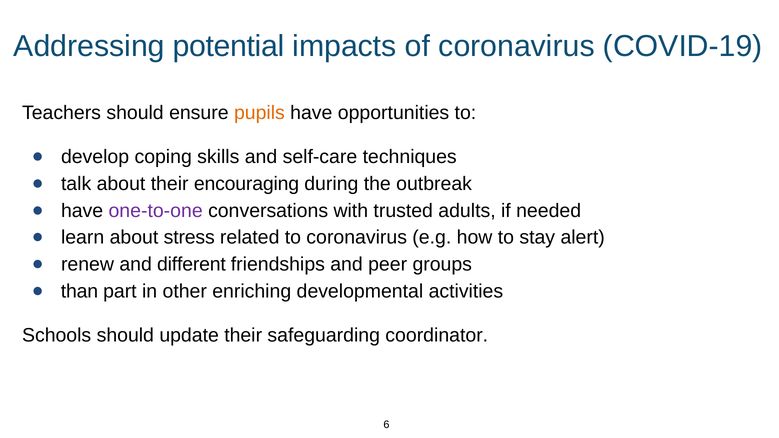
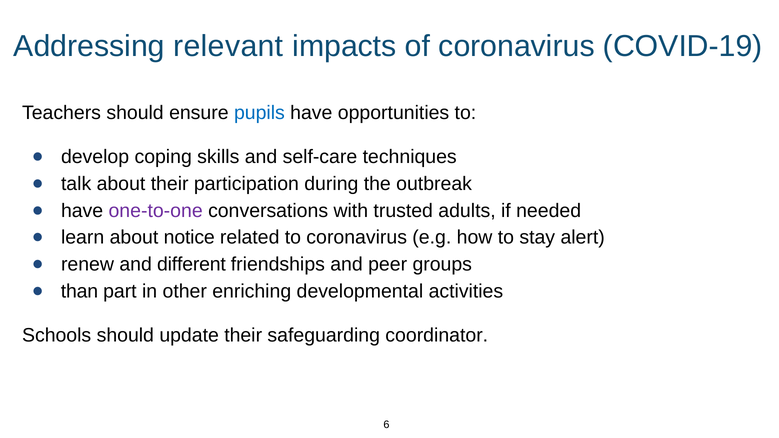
potential: potential -> relevant (228, 47)
pupils colour: orange -> blue (259, 113)
encouraging: encouraging -> participation (246, 184)
stress: stress -> notice (189, 238)
